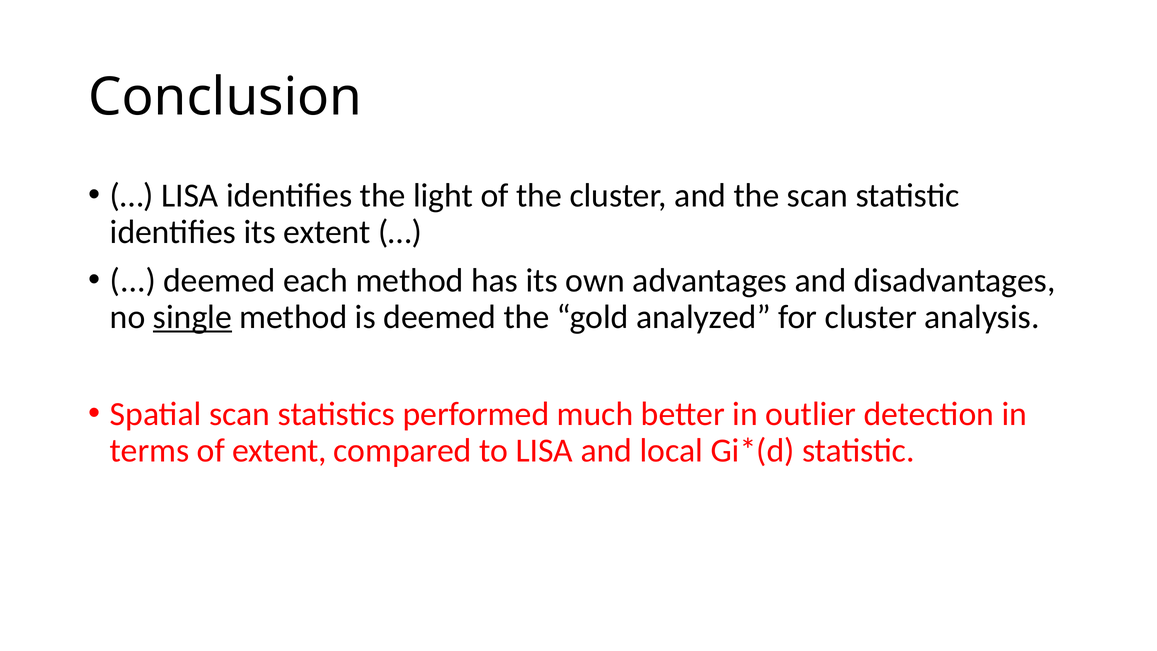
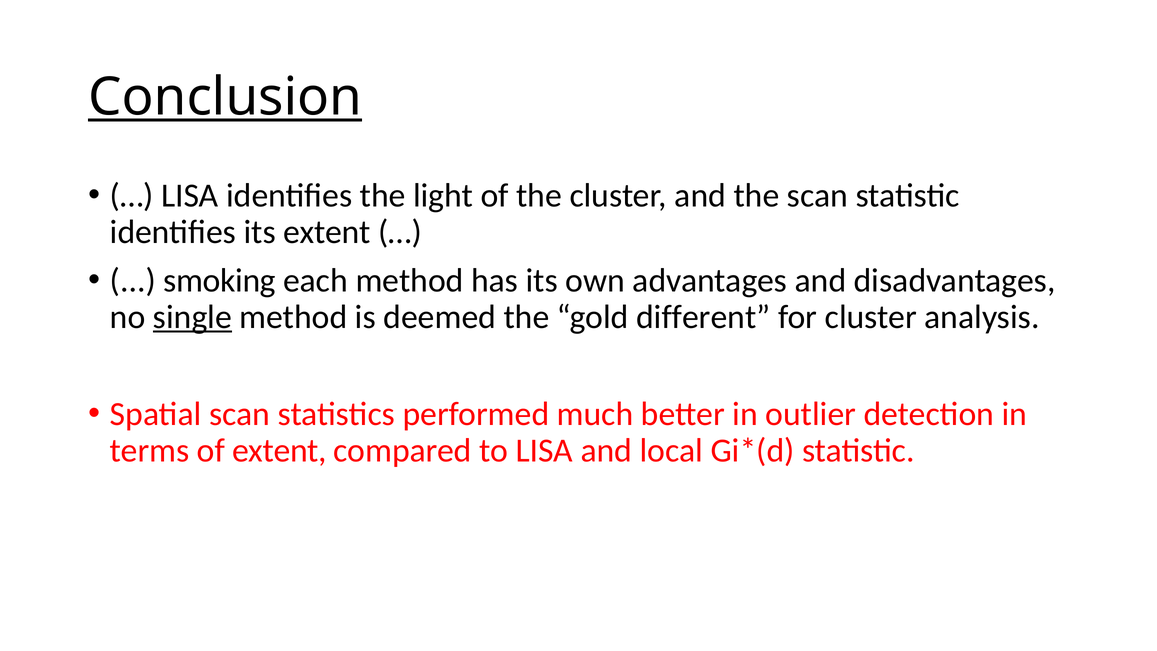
Conclusion underline: none -> present (225, 97)
deemed: deemed -> smoking (220, 281)
analyzed: analyzed -> different (703, 317)
